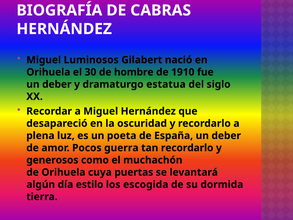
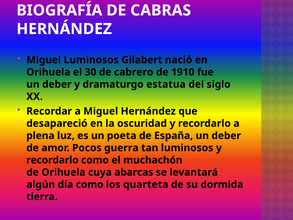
hombre: hombre -> cabrero (134, 72)
tan recordarlo: recordarlo -> luminosos (187, 148)
generosos: generosos -> recordarlo (52, 160)
puertas: puertas -> abarcas (134, 172)
día estilo: estilo -> como (90, 184)
escogida: escogida -> quarteta (146, 184)
